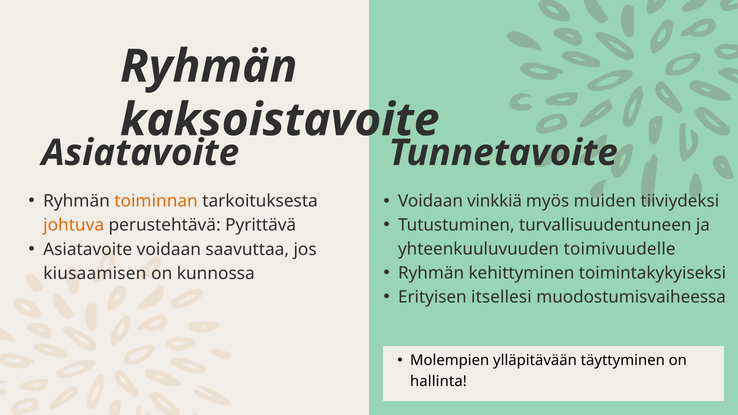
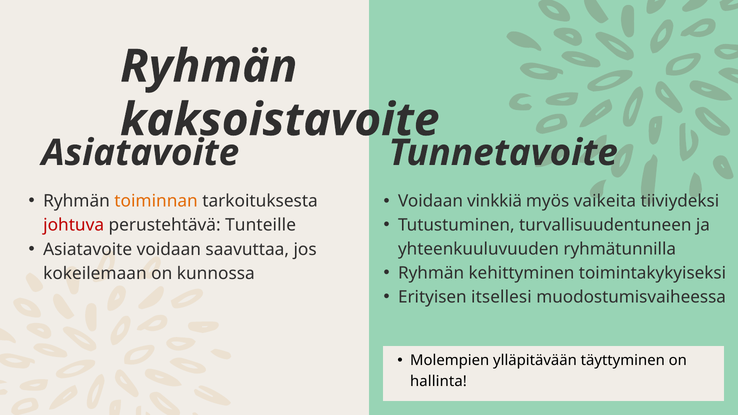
muiden: muiden -> vaikeita (605, 201)
johtuva colour: orange -> red (74, 225)
Pyrittävä: Pyrittävä -> Tunteille (261, 225)
toimivuudelle: toimivuudelle -> ryhmätunnilla (620, 249)
kiusaamisen: kiusaamisen -> kokeilemaan (95, 274)
